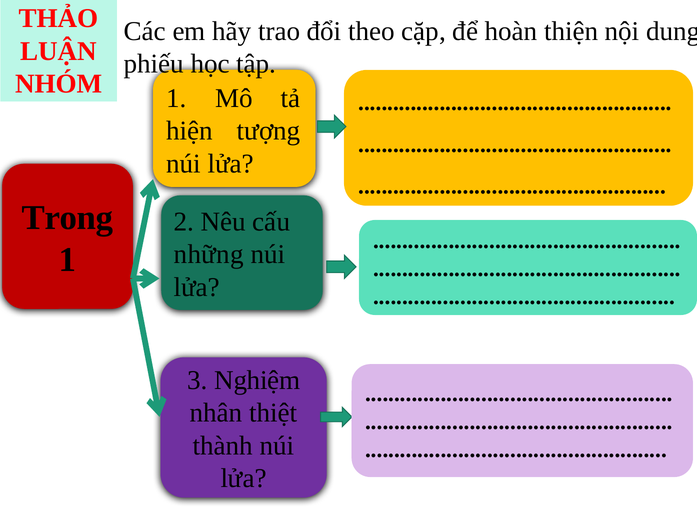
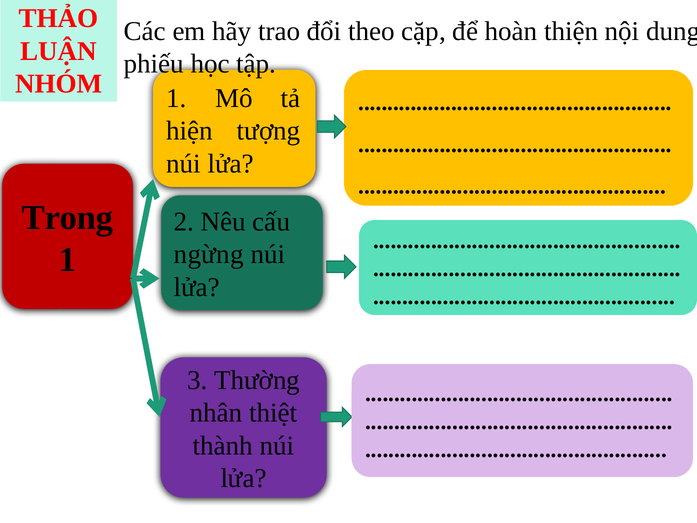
những: những -> ngừng (209, 254)
Nghiệm: Nghiệm -> Thường (257, 380)
